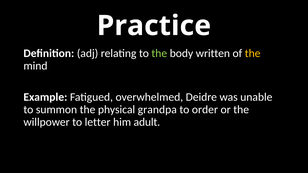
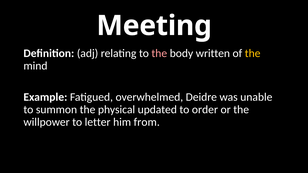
Practice: Practice -> Meeting (154, 26)
the colour: light green -> pink (159, 53)
grandpa: grandpa -> updated (157, 110)
adult: adult -> from (147, 122)
